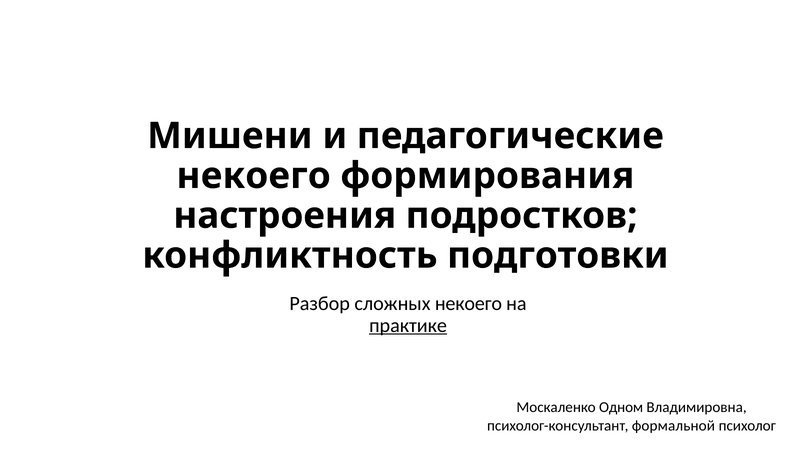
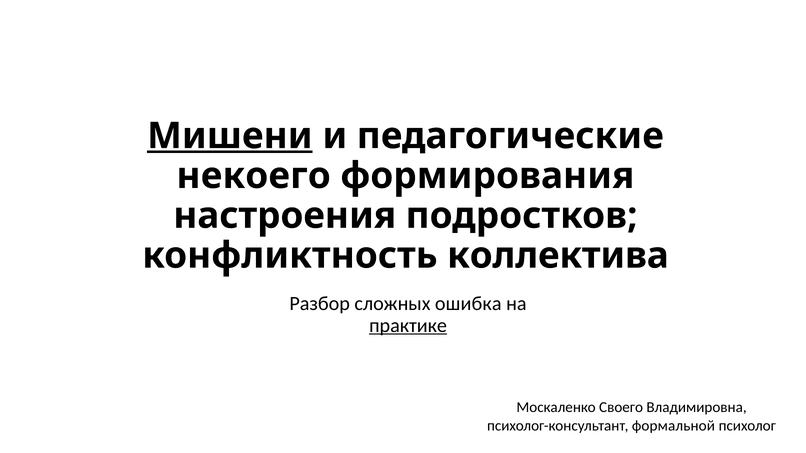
Мишени underline: none -> present (230, 136)
подготовки: подготовки -> коллектива (558, 256)
сложных некоего: некоего -> ошибка (468, 304)
Одном: Одном -> Своего (621, 408)
